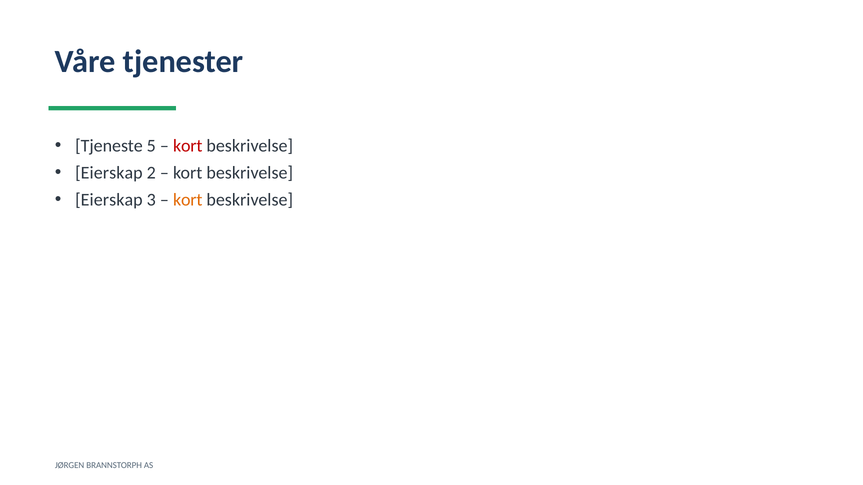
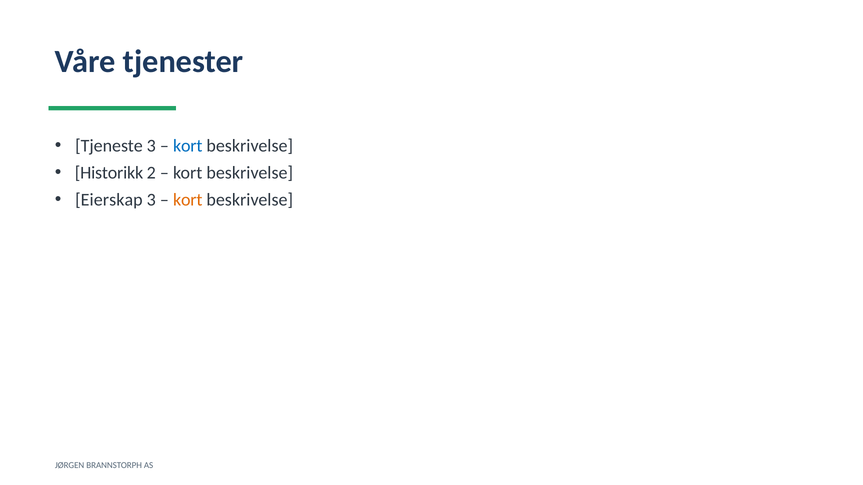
Tjeneste 5: 5 -> 3 (151, 146)
kort colour: red -> blue (188, 146)
Eierskap: Eierskap -> Historikk (109, 173)
